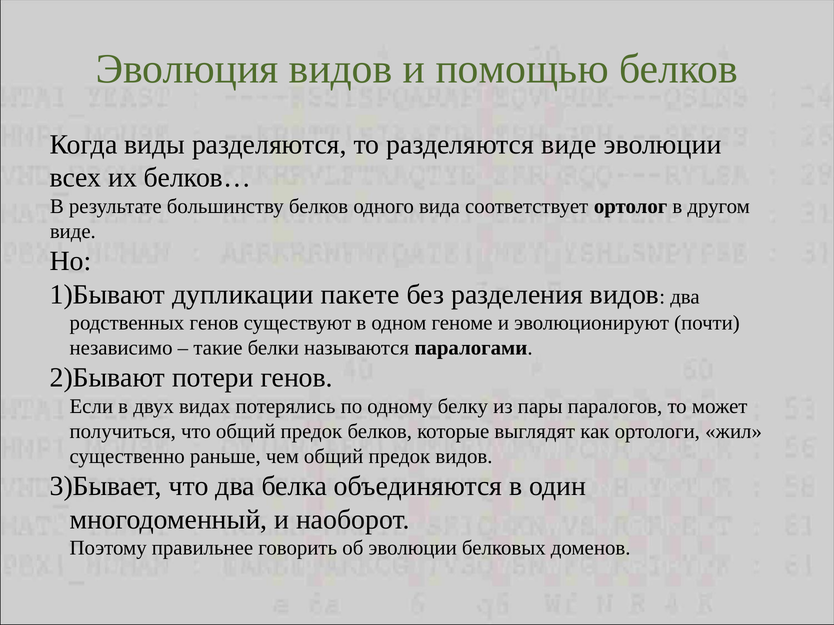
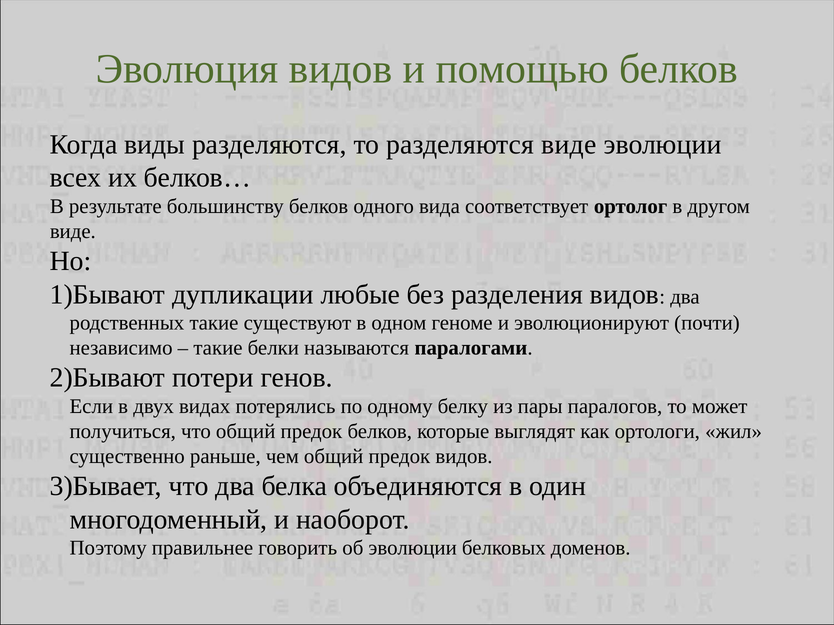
пакете: пакете -> любые (360, 295)
родственных генов: генов -> такие (214, 323)
